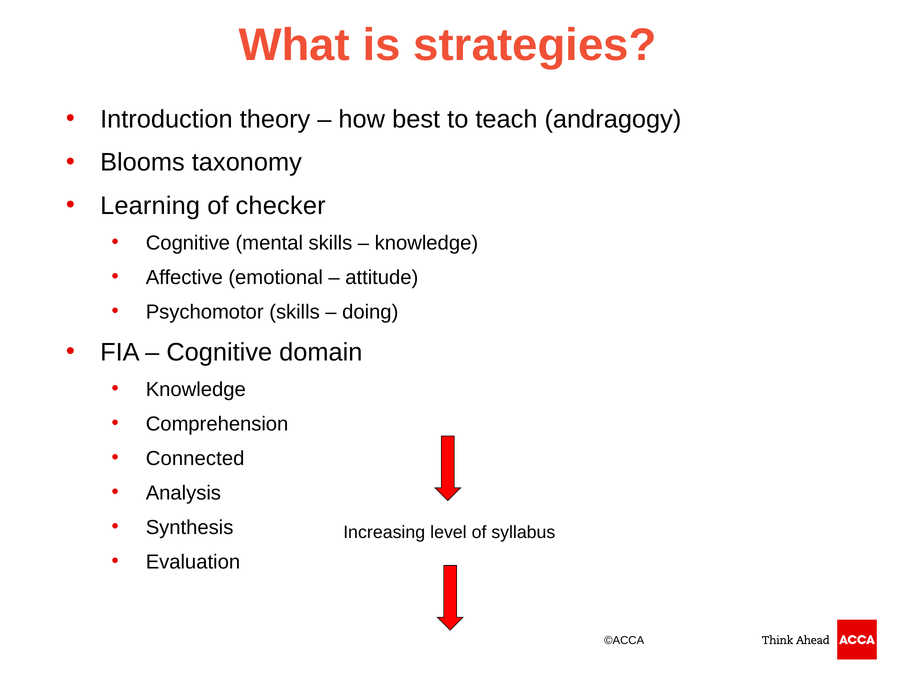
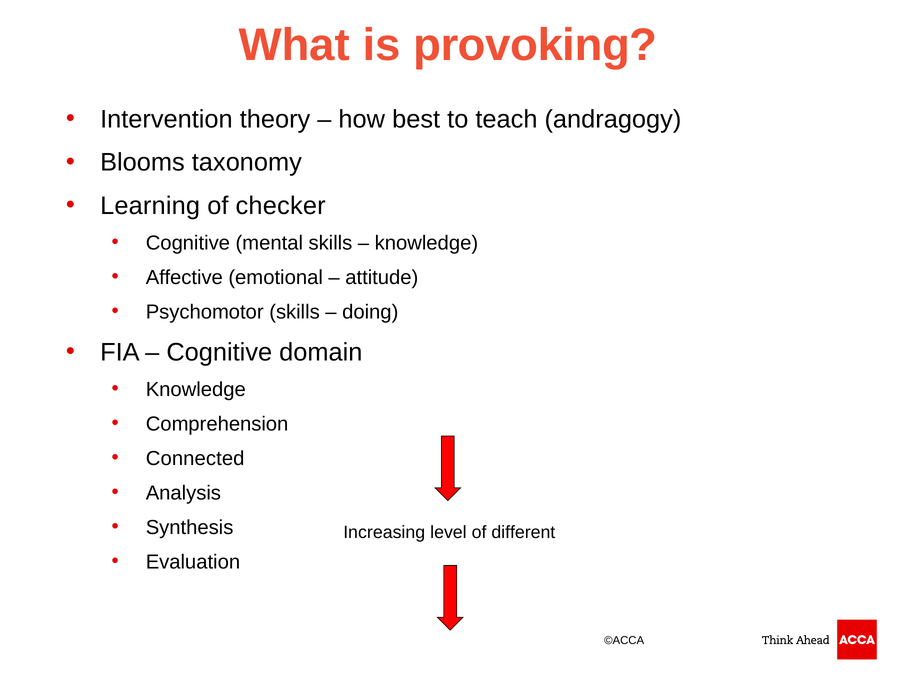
strategies: strategies -> provoking (535, 45)
Introduction: Introduction -> Intervention (166, 119)
syllabus: syllabus -> different (523, 532)
